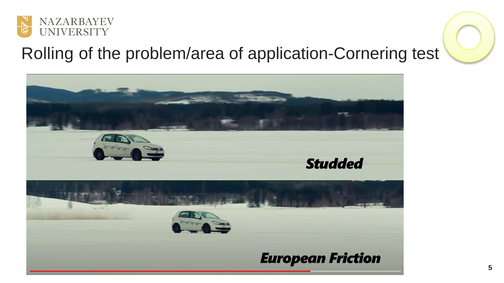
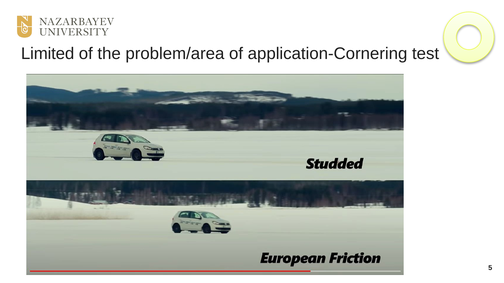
Rolling: Rolling -> Limited (48, 54)
